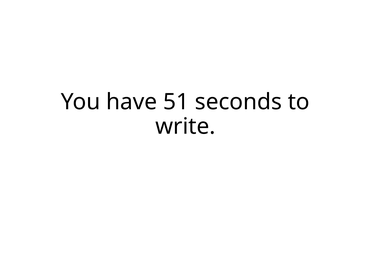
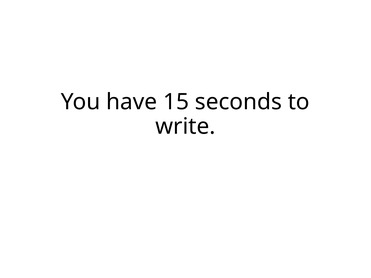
51: 51 -> 15 (176, 102)
